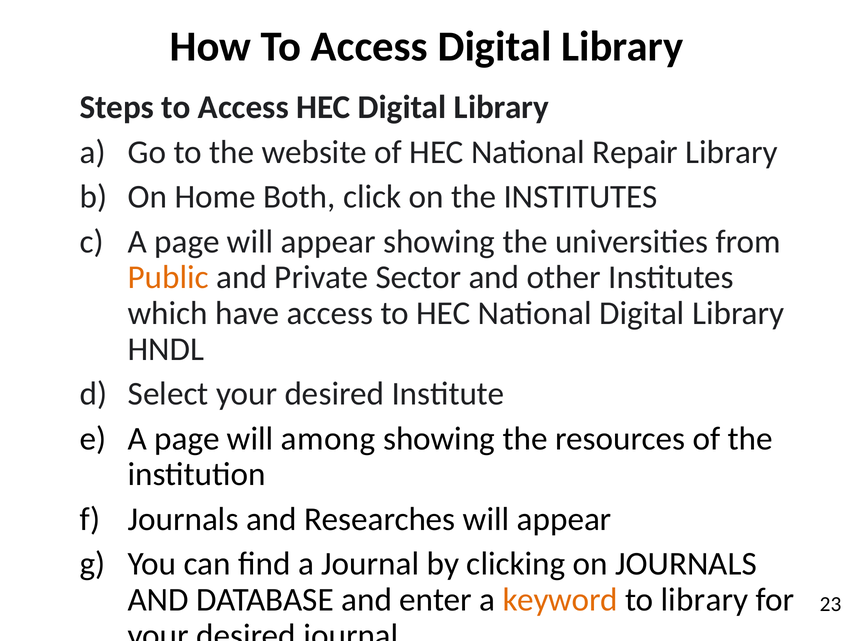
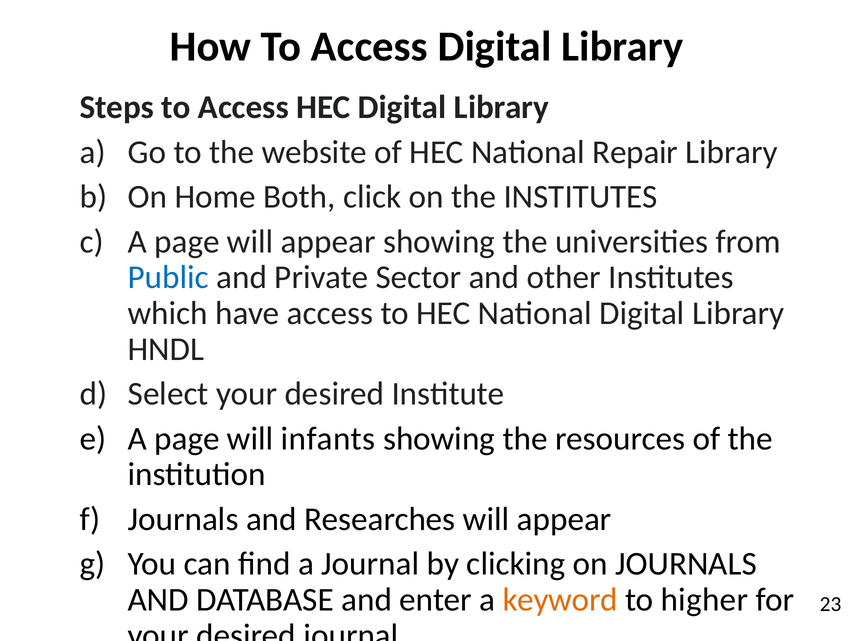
Public colour: orange -> blue (168, 277)
among: among -> infants (328, 438)
to library: library -> higher (704, 599)
